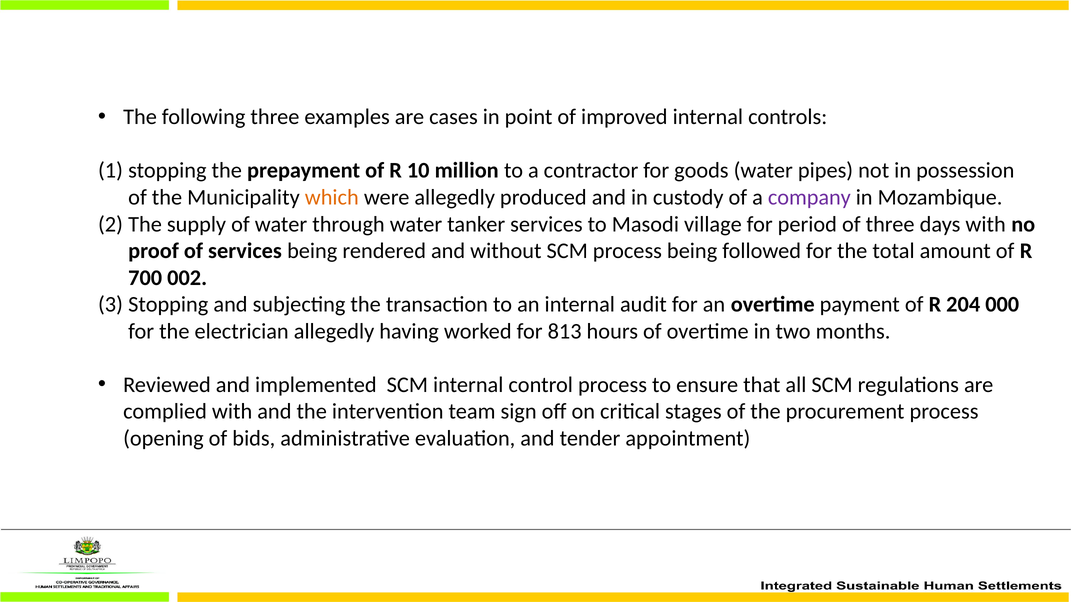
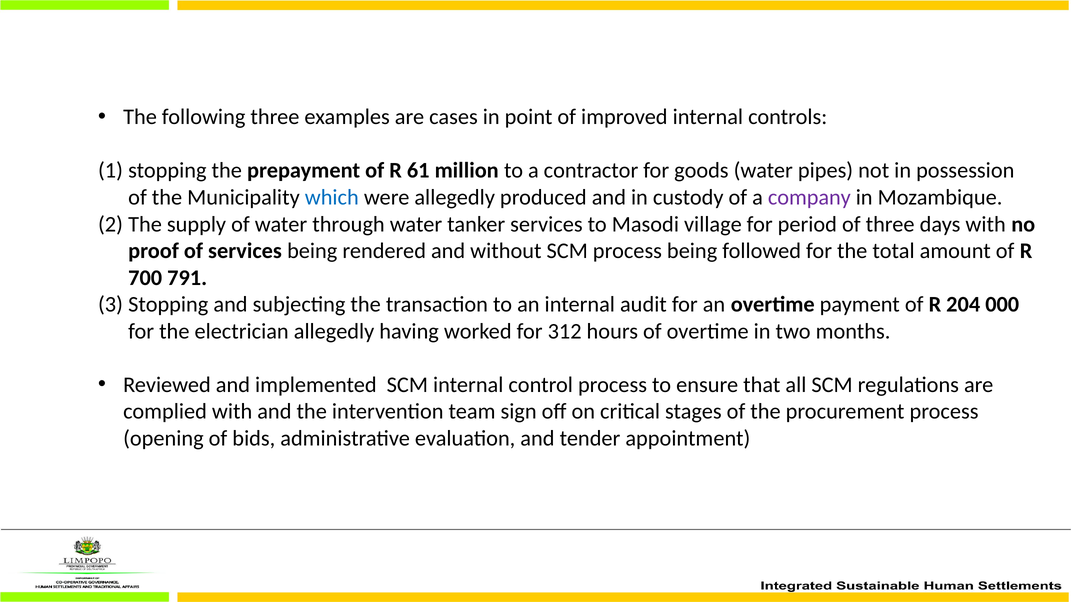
10: 10 -> 61 (418, 171)
which colour: orange -> blue (332, 198)
002: 002 -> 791 (187, 278)
813: 813 -> 312 (565, 331)
